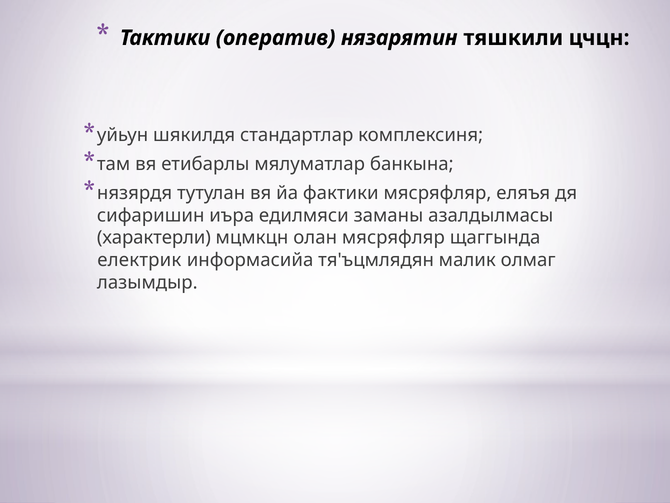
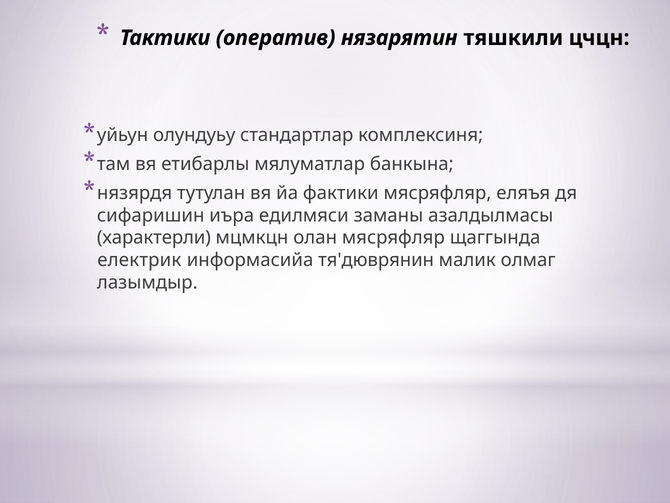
шякилдя: шякилдя -> олундуьу (194, 135)
тя'ъцмлядян: тя'ъцмлядян -> тя'дюврянин (376, 260)
